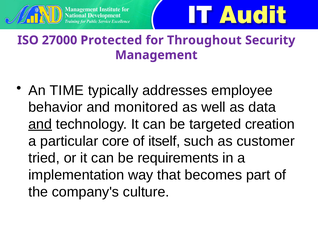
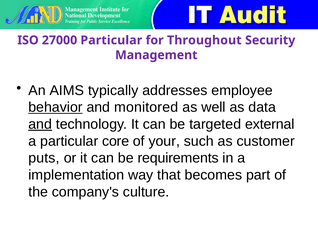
27000 Protected: Protected -> Particular (111, 40)
TIME: TIME -> AIMS (67, 91)
behavior underline: none -> present (55, 108)
creation: creation -> external (270, 124)
itself: itself -> your (164, 141)
tried: tried -> puts (44, 158)
